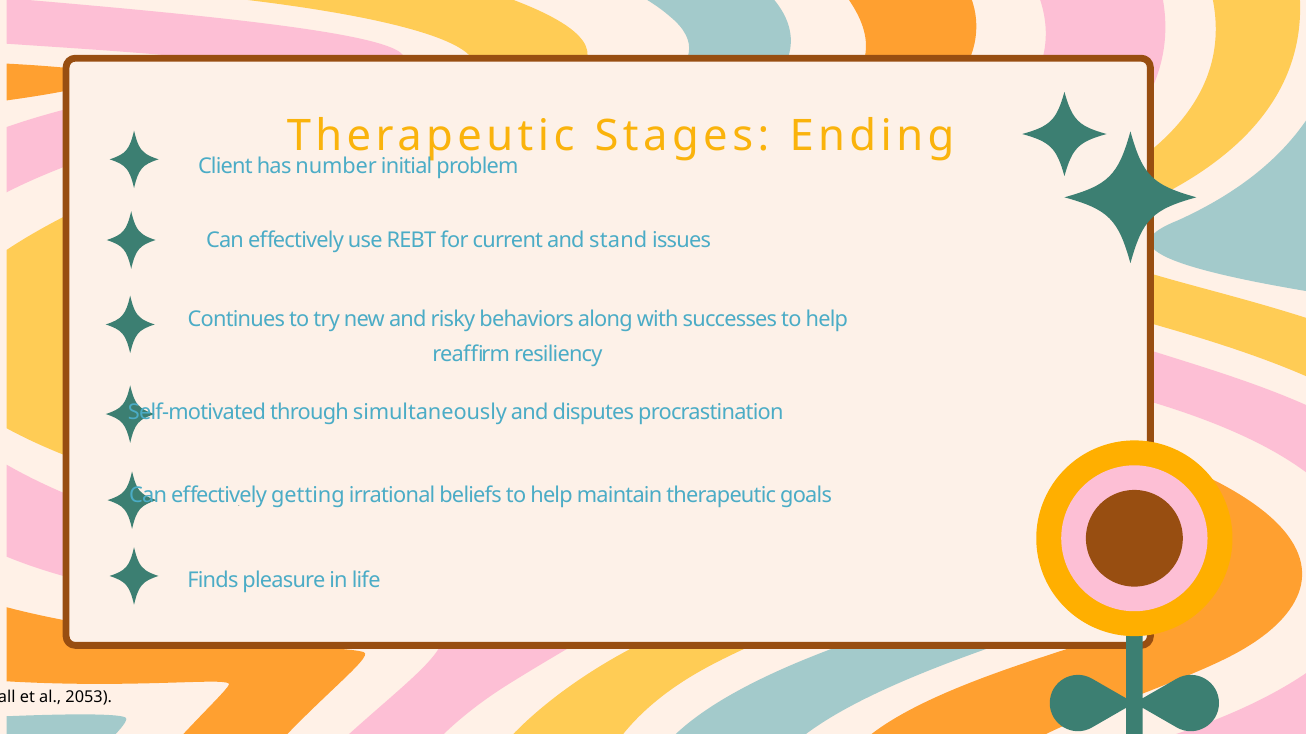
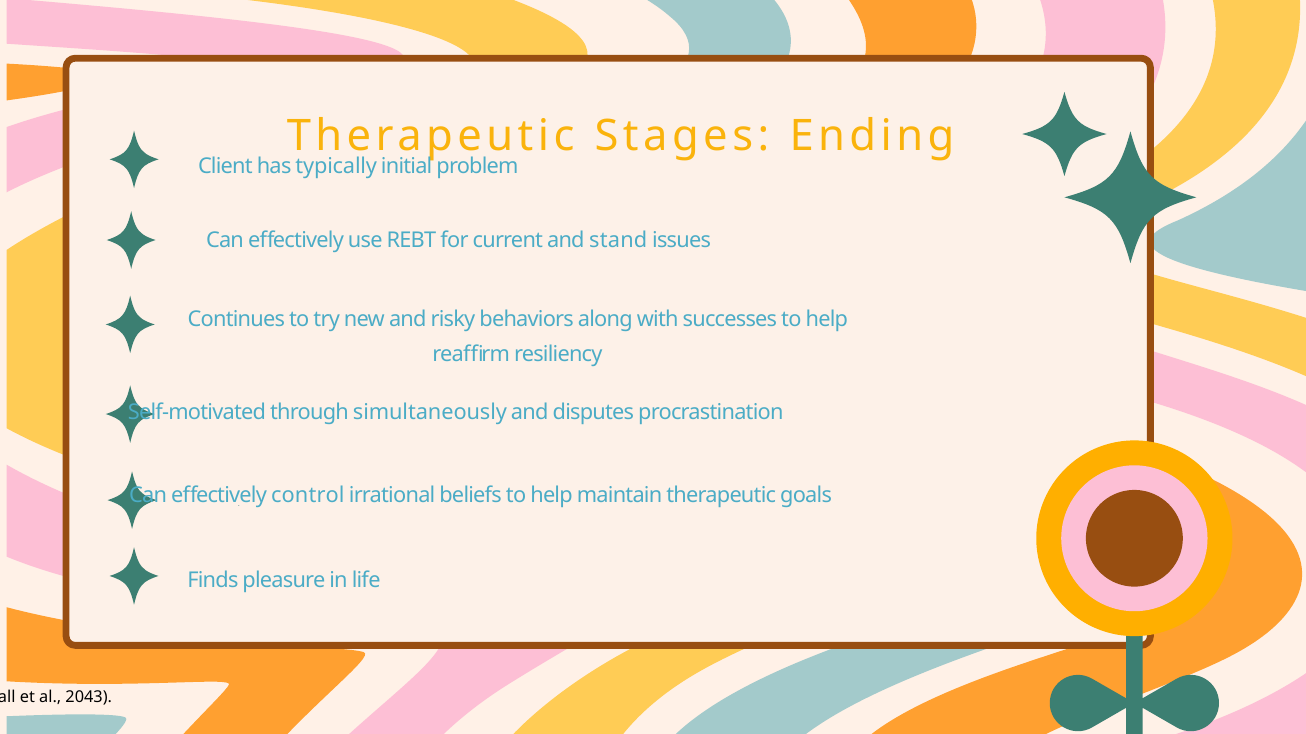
number: number -> typically (336, 166)
getting: getting -> control (308, 495)
2053: 2053 -> 2043 (89, 698)
